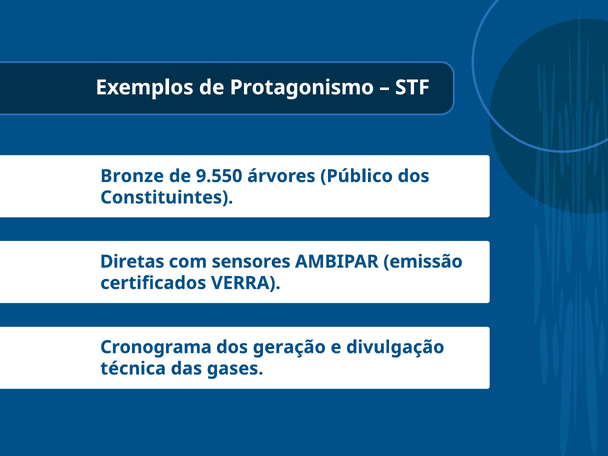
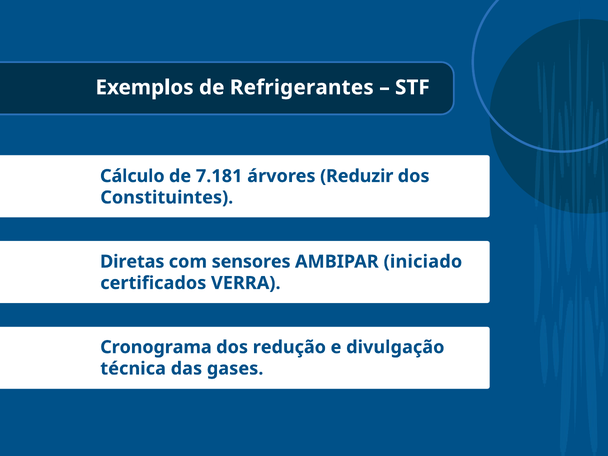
Protagonismo: Protagonismo -> Refrigerantes (302, 87)
Bronze: Bronze -> Cálculo (132, 176)
9.550: 9.550 -> 7.181 (219, 176)
Público: Público -> Reduzir (357, 176)
emissão: emissão -> iniciado (423, 262)
geração: geração -> redução (289, 347)
